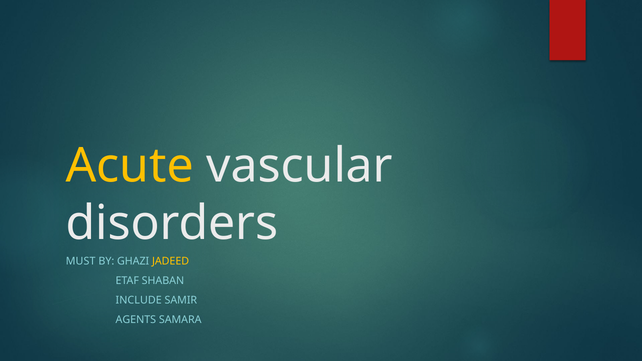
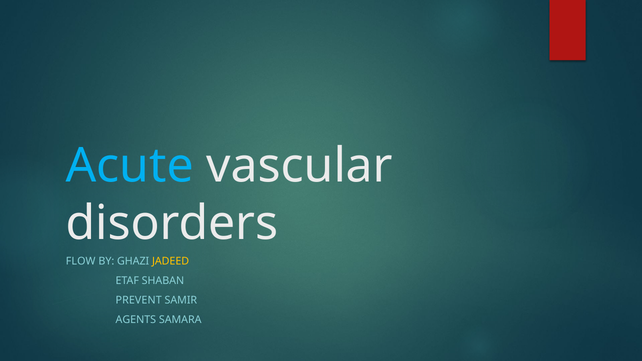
Acute colour: yellow -> light blue (130, 166)
MUST: MUST -> FLOW (81, 261)
INCLUDE: INCLUDE -> PREVENT (139, 300)
